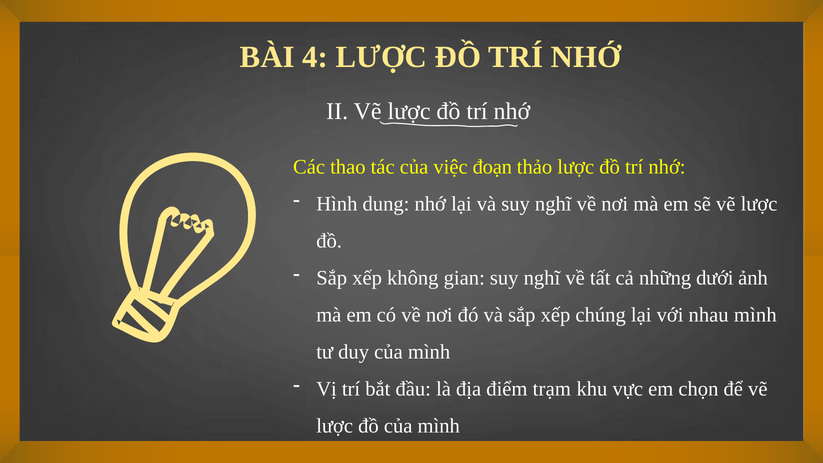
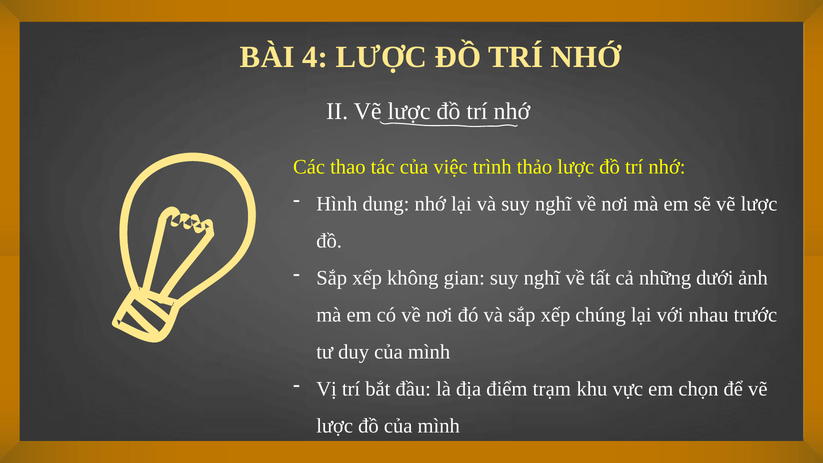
đoạn: đoạn -> trình (492, 167)
nhau mình: mình -> trước (755, 315)
